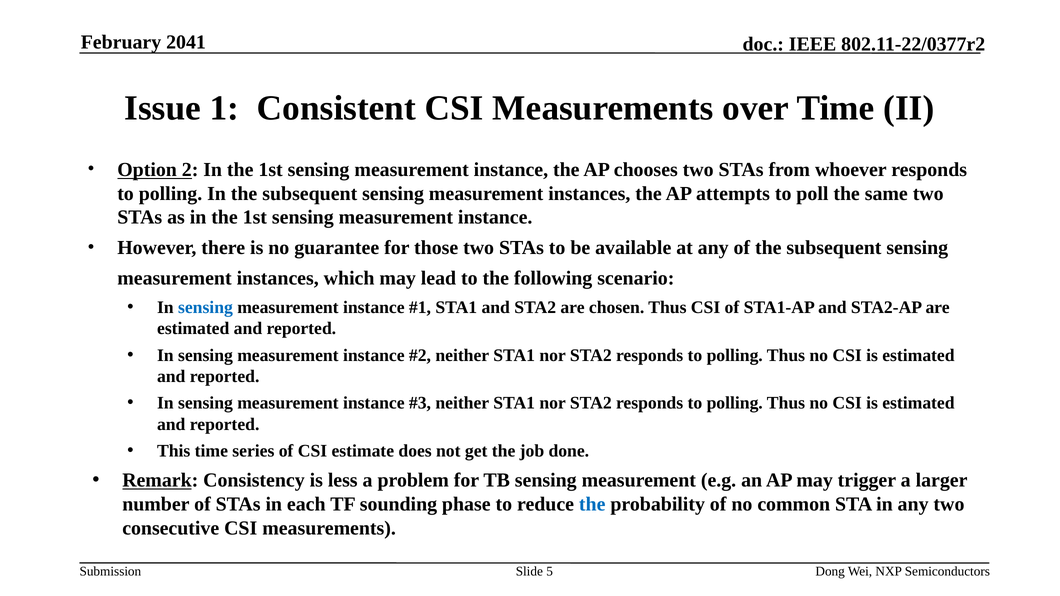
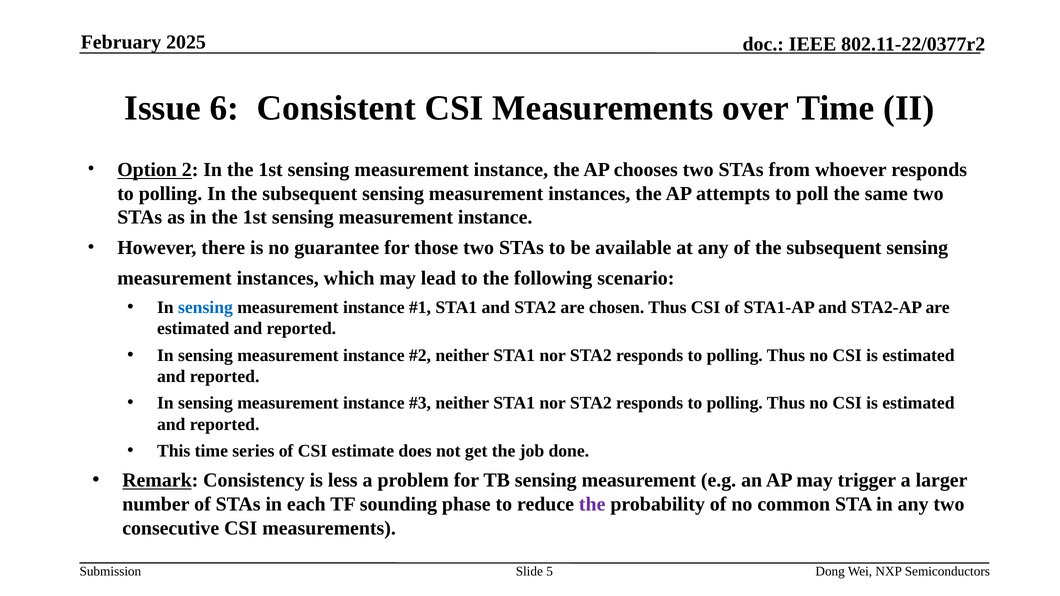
2041: 2041 -> 2025 (186, 42)
1: 1 -> 6 (224, 108)
the colour: blue -> purple (592, 504)
